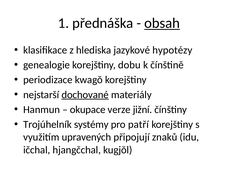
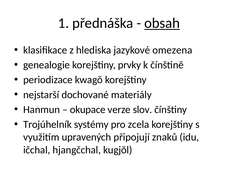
hypotézy: hypotézy -> omezena (172, 50)
dobu: dobu -> prvky (130, 65)
dochované underline: present -> none (85, 94)
jižní: jižní -> slov (142, 109)
patří: patří -> zcela (139, 124)
